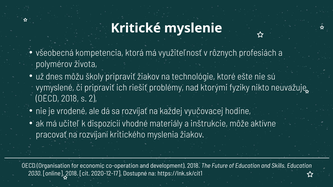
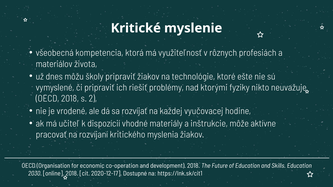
polymérov: polymérov -> materiálov (54, 64)
